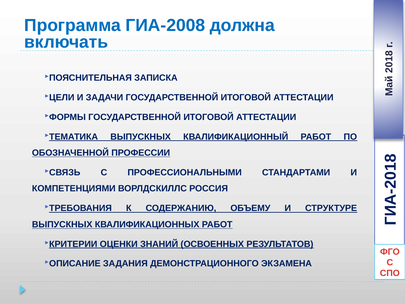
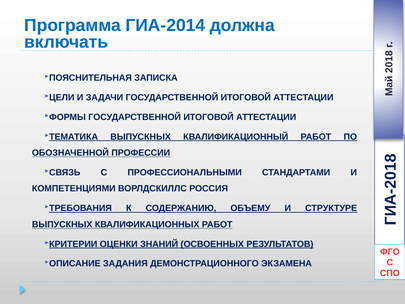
ГИА-2008: ГИА-2008 -> ГИА-2014 (165, 25)
